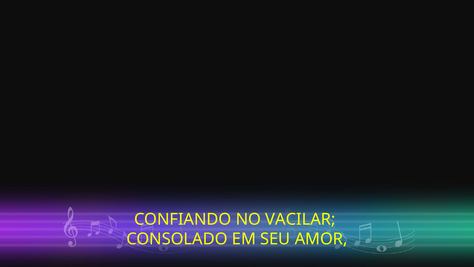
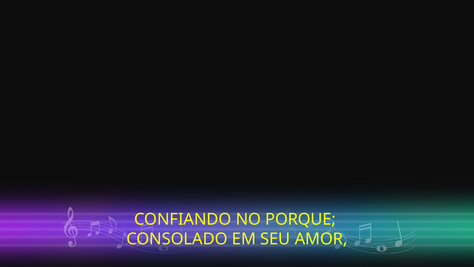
VACILAR: VACILAR -> PORQUE (301, 219)
